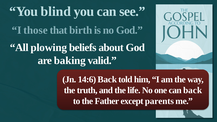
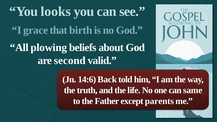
blind: blind -> looks (56, 11)
those: those -> grace (36, 30)
baking: baking -> second (70, 61)
can back: back -> same (193, 90)
